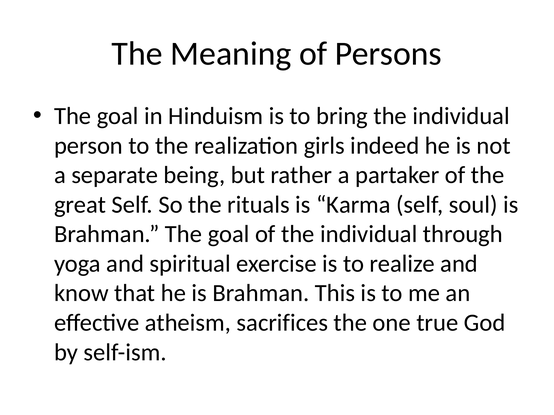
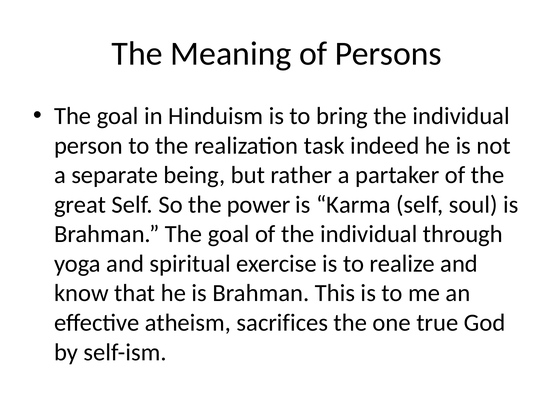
girls: girls -> task (324, 146)
rituals: rituals -> power (259, 205)
